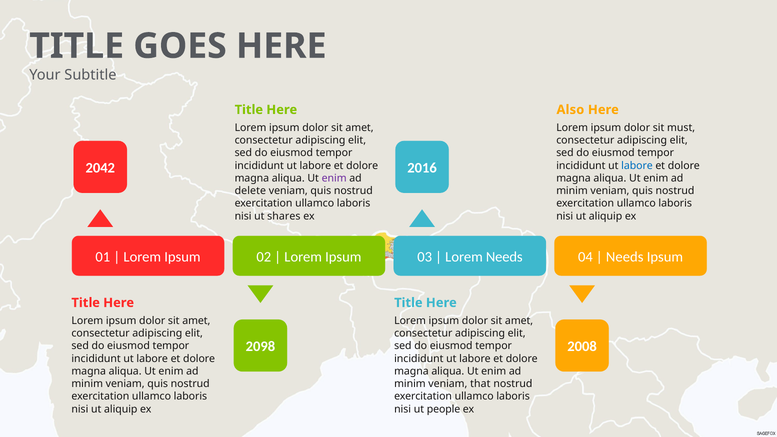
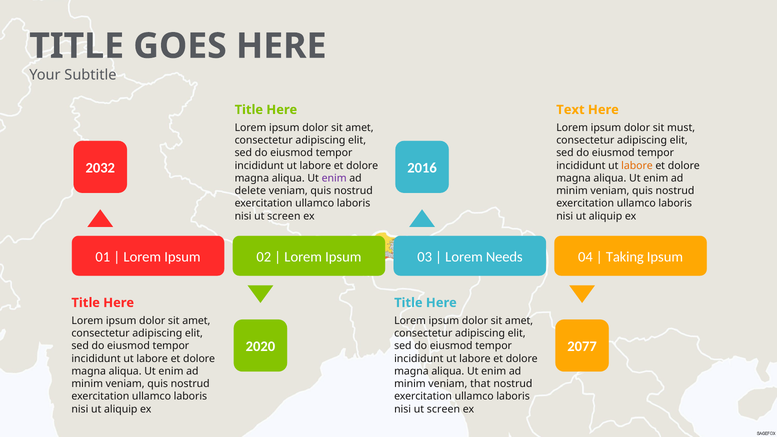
Also: Also -> Text (570, 110)
2042: 2042 -> 2032 (100, 168)
labore colour: blue -> orange (637, 166)
shares: shares -> screen (284, 216)
Needs: Needs -> Taking (625, 257)
2098: 2098 -> 2020 (260, 347)
2008: 2008 -> 2077 (582, 347)
people: people -> screen (443, 409)
